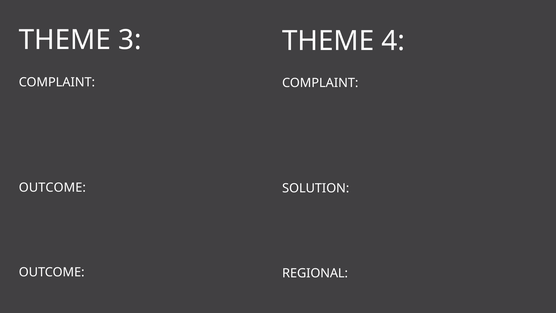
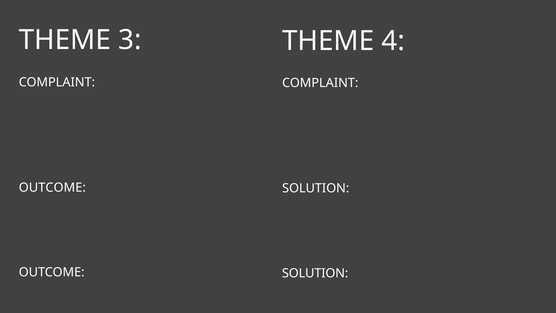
REGIONAL: REGIONAL -> SOLUTION (315, 273)
